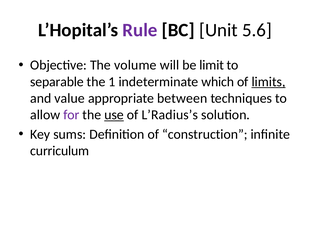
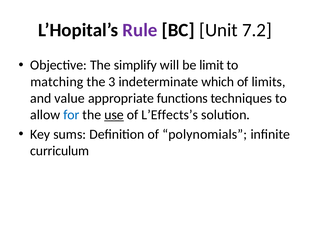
5.6: 5.6 -> 7.2 (257, 30)
volume: volume -> simplify (135, 65)
separable: separable -> matching (57, 82)
1: 1 -> 3 (112, 82)
limits underline: present -> none (269, 82)
between: between -> functions (182, 98)
for colour: purple -> blue (71, 115)
L’Radius’s: L’Radius’s -> L’Effects’s (170, 115)
construction: construction -> polynomials (205, 134)
